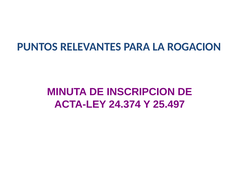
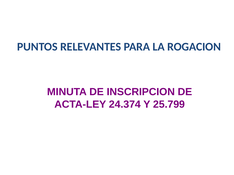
25.497: 25.497 -> 25.799 (169, 105)
